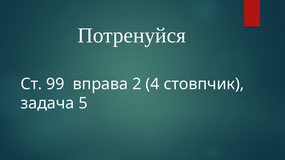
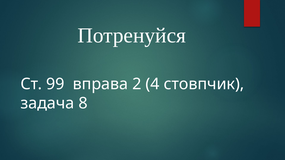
5: 5 -> 8 (83, 103)
